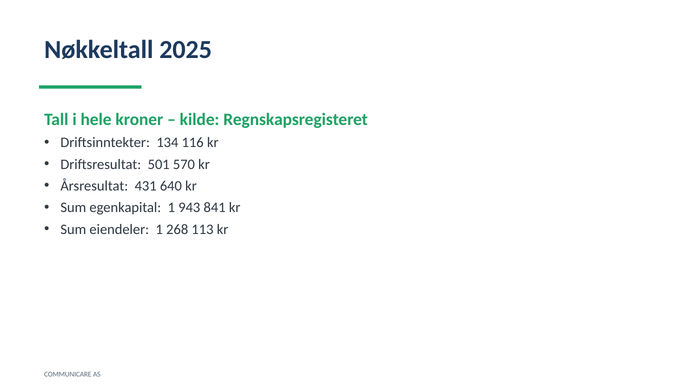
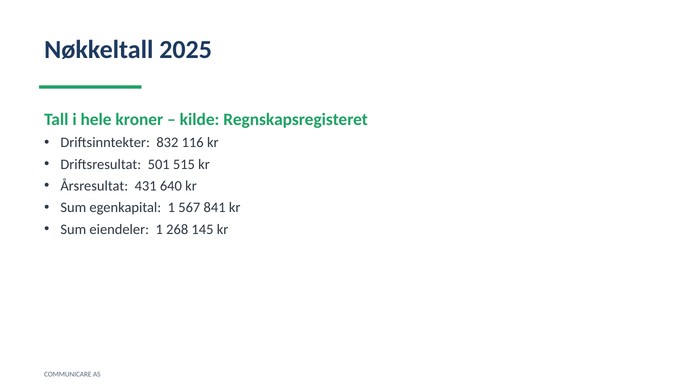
134: 134 -> 832 (167, 143)
570: 570 -> 515 (184, 164)
943: 943 -> 567 (189, 208)
113: 113 -> 145 (202, 230)
